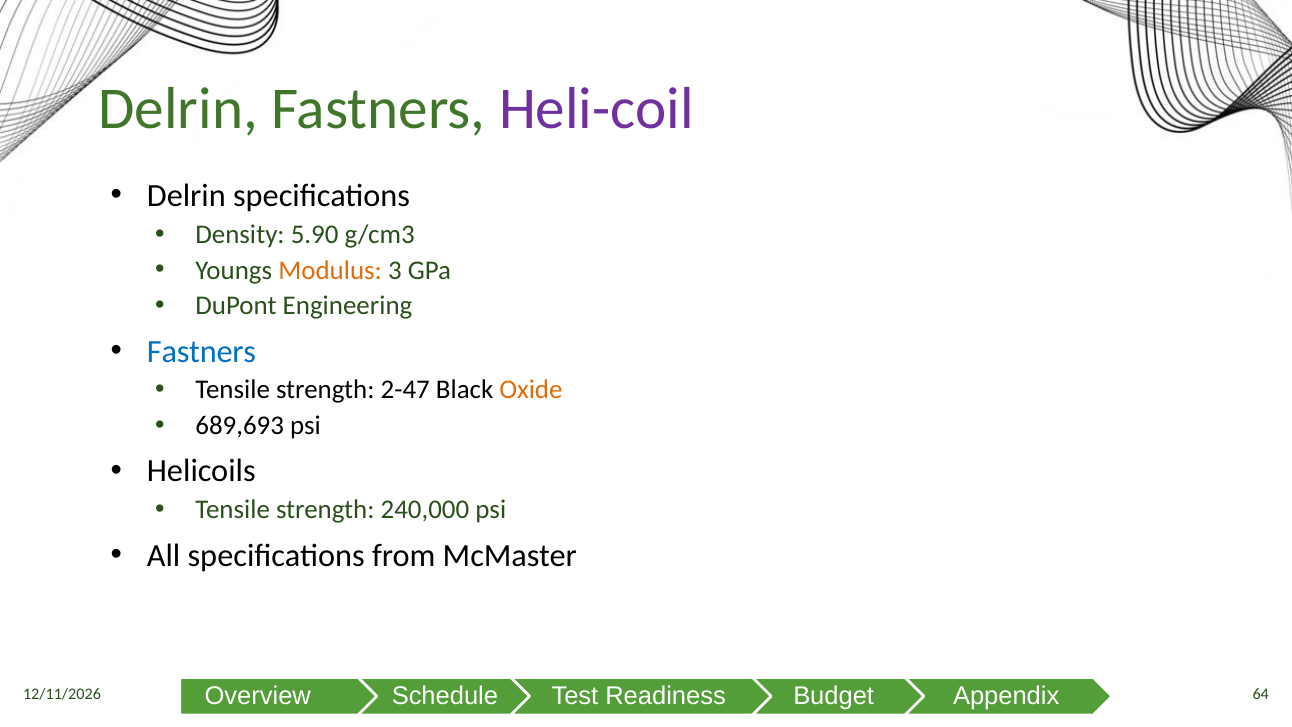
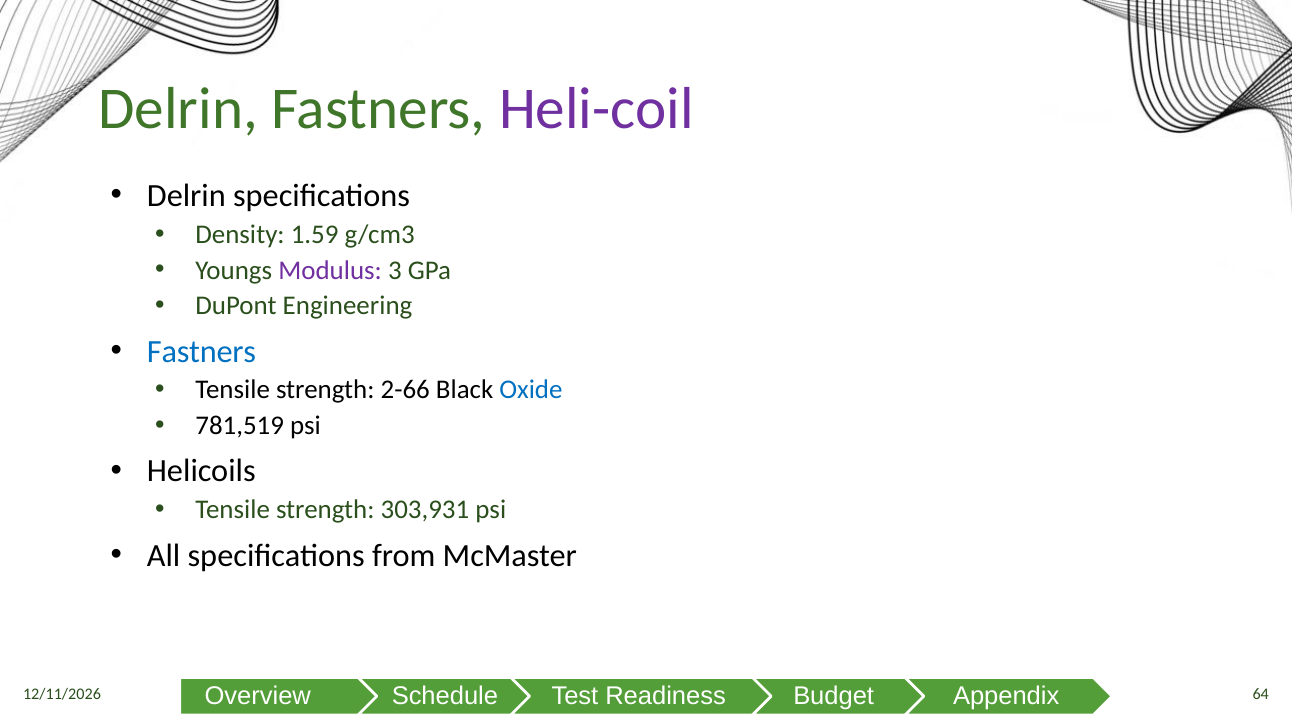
5.90: 5.90 -> 1.59 (315, 234)
Modulus colour: orange -> purple (330, 270)
2-47: 2-47 -> 2-66 (405, 390)
Oxide colour: orange -> blue (531, 390)
689,693: 689,693 -> 781,519 (240, 426)
240,000: 240,000 -> 303,931 (425, 510)
